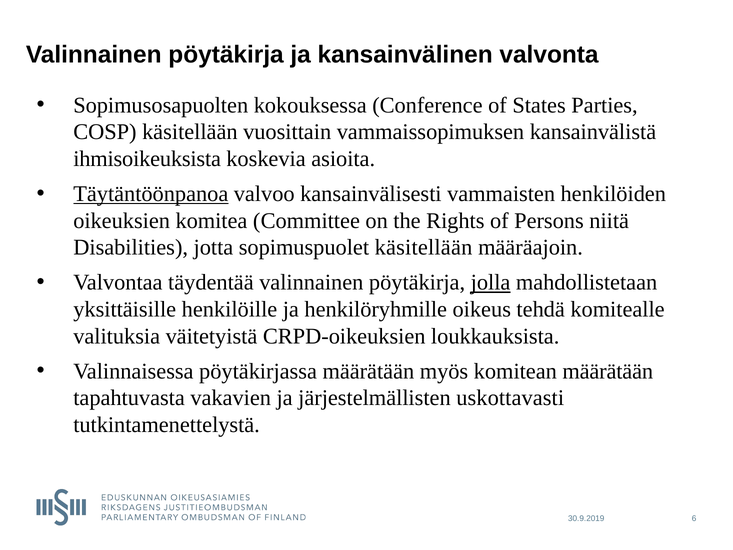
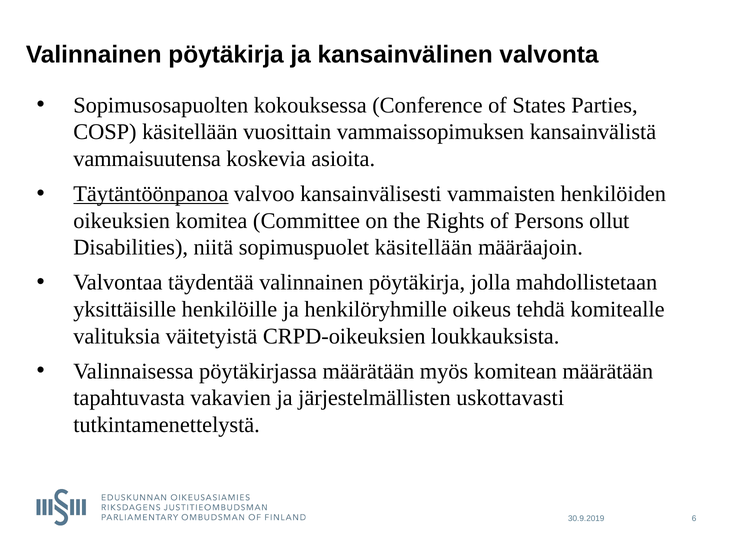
ihmisoikeuksista: ihmisoikeuksista -> vammaisuutensa (147, 159)
niitä: niitä -> ollut (609, 221)
jotta: jotta -> niitä (213, 247)
jolla underline: present -> none (491, 282)
